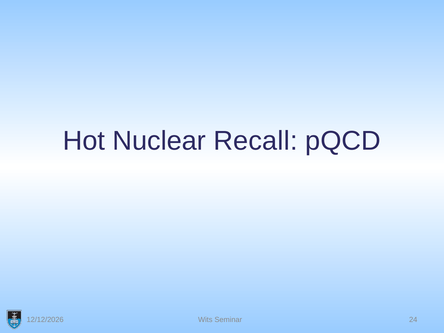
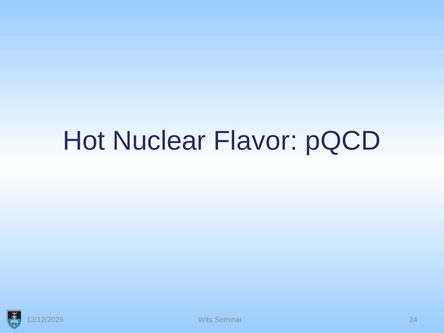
Recall: Recall -> Flavor (255, 141)
